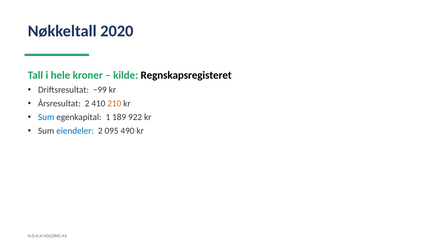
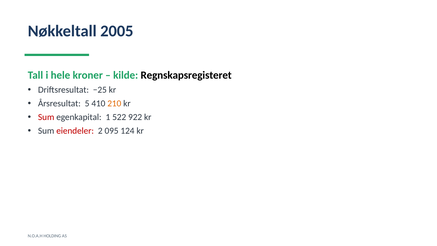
2020: 2020 -> 2005 (117, 31)
−99: −99 -> −25 (100, 90)
Årsresultat 2: 2 -> 5 (87, 104)
Sum colour: blue -> red (46, 117)
189: 189 -> 522 (119, 117)
eiendeler colour: blue -> red (75, 131)
490: 490 -> 124 (127, 131)
